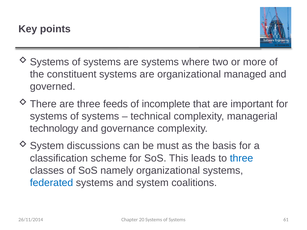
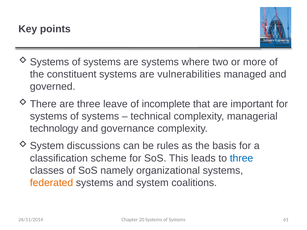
are organizational: organizational -> vulnerabilities (189, 74)
feeds: feeds -> leave (115, 104)
must: must -> rules (168, 146)
federated colour: blue -> orange (51, 183)
